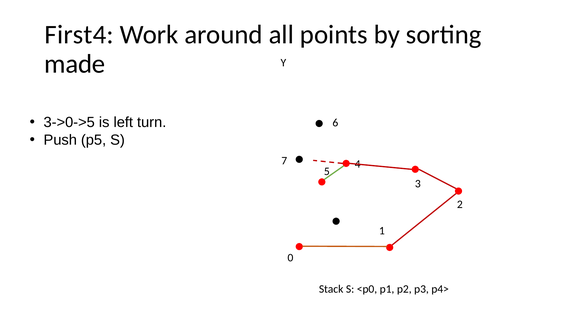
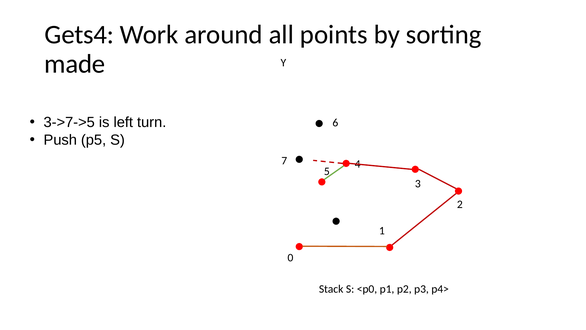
First4: First4 -> Gets4 (79, 35)
3->0->5: 3->0->5 -> 3->7->5 (69, 122)
